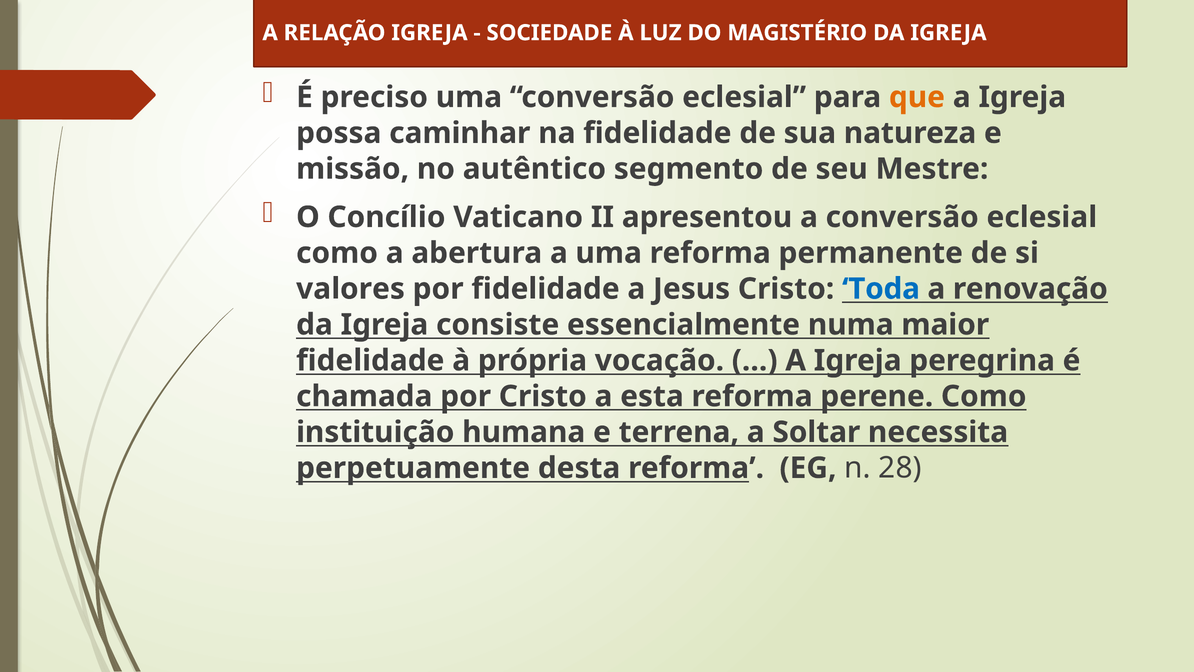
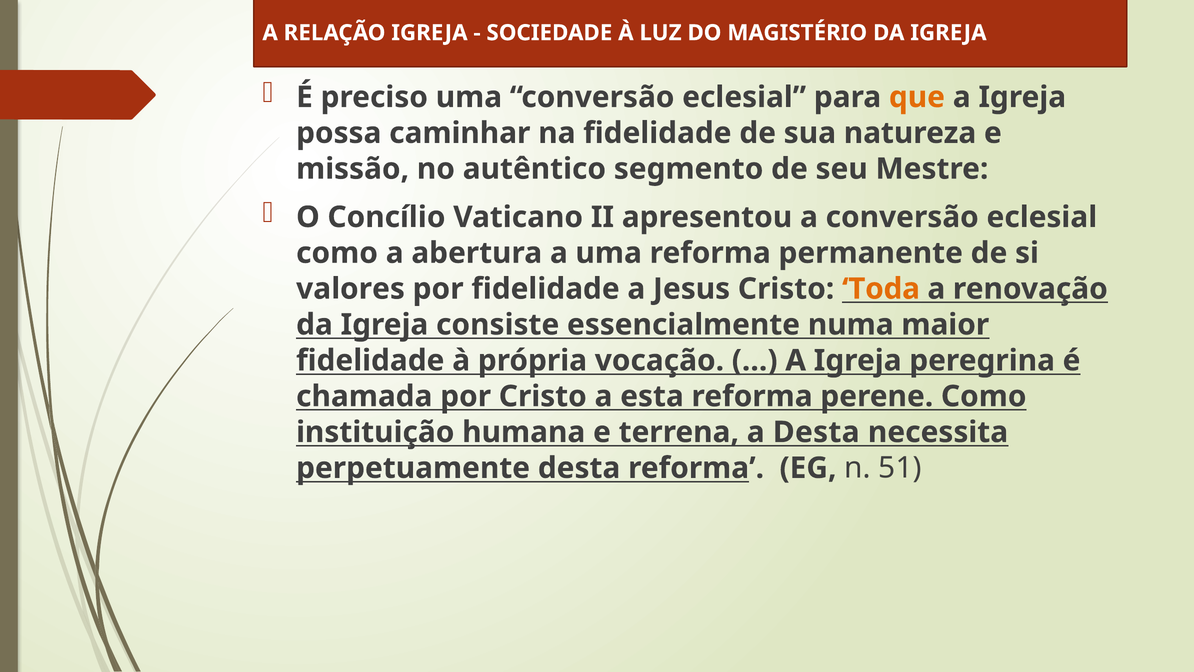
Toda colour: blue -> orange (881, 289)
a Soltar: Soltar -> Desta (816, 432)
28: 28 -> 51 (900, 468)
